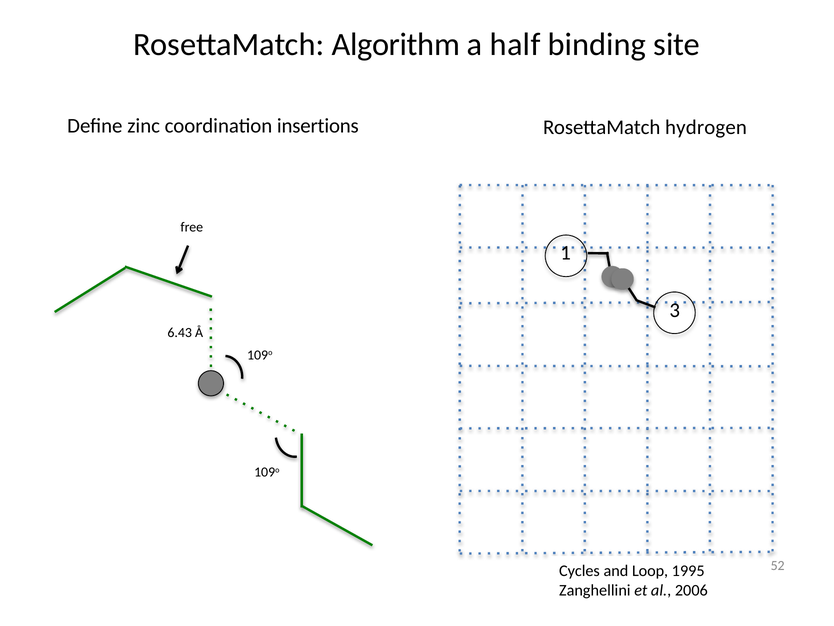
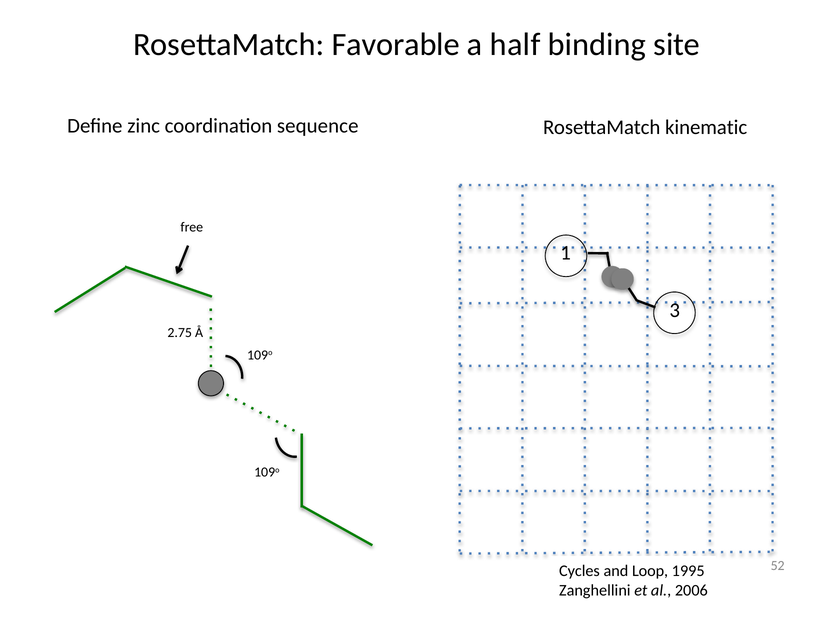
Algorithm: Algorithm -> Favorable (396, 45)
insertions: insertions -> sequence (318, 126)
hydrogen: hydrogen -> kinematic (706, 127)
6.43: 6.43 -> 2.75 (180, 333)
